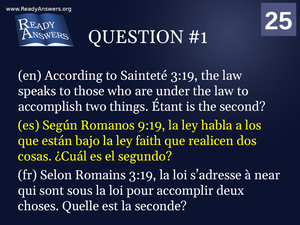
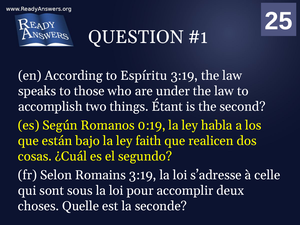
Sainteté: Sainteté -> Espíritu (144, 76)
9:19: 9:19 -> 0:19 (152, 125)
near: near -> celle (267, 175)
